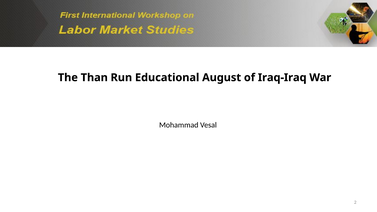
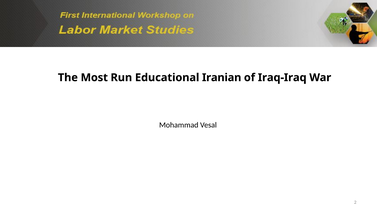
Than: Than -> Most (94, 78)
August: August -> Iranian (222, 78)
